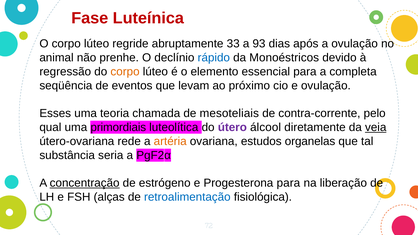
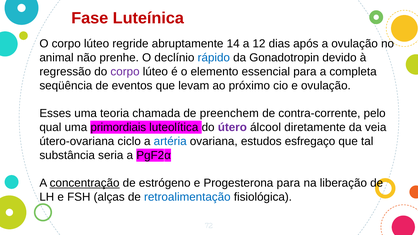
33: 33 -> 14 (233, 44)
93: 93 -> 12 (259, 44)
Monoéstricos: Monoéstricos -> Gonadotropin (284, 58)
corpo colour: orange -> purple (125, 72)
mesoteliais: mesoteliais -> preenchem (229, 114)
veia underline: present -> none (376, 127)
rede: rede -> ciclo (129, 141)
artéria colour: orange -> blue (170, 141)
organelas: organelas -> esfregaço (310, 141)
